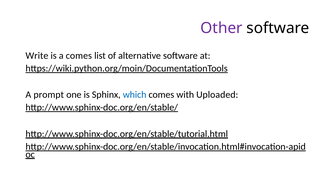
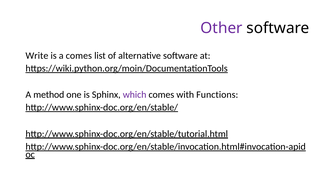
prompt: prompt -> method (49, 95)
which colour: blue -> purple (135, 95)
Uploaded: Uploaded -> Functions (217, 95)
